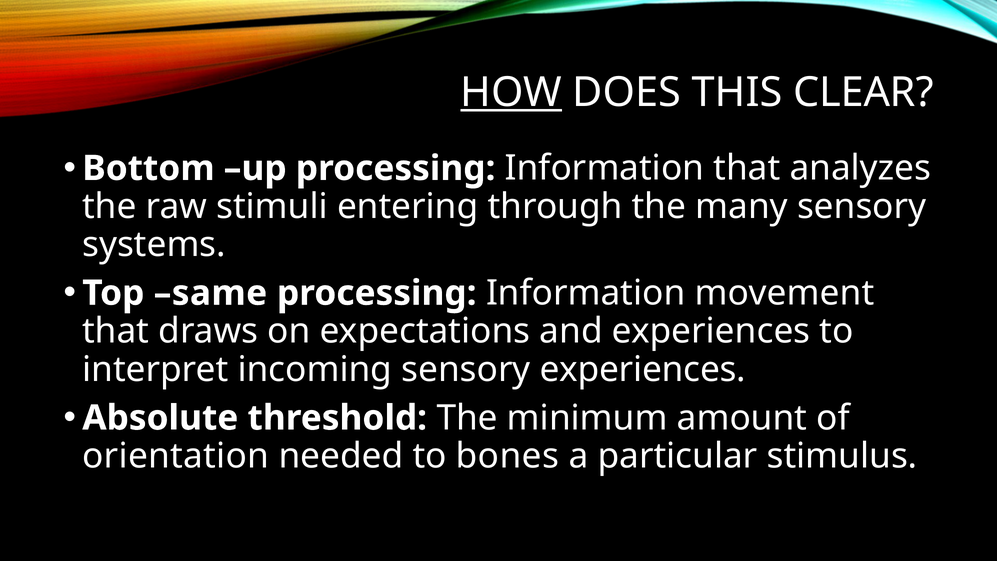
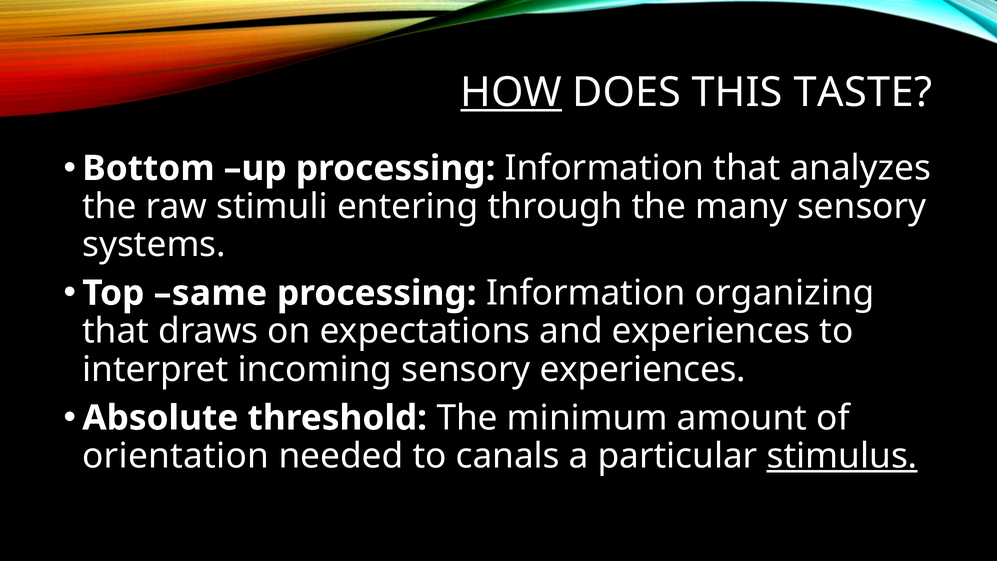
CLEAR: CLEAR -> TASTE (863, 93)
movement: movement -> organizing (784, 293)
bones: bones -> canals (508, 456)
stimulus underline: none -> present (842, 456)
